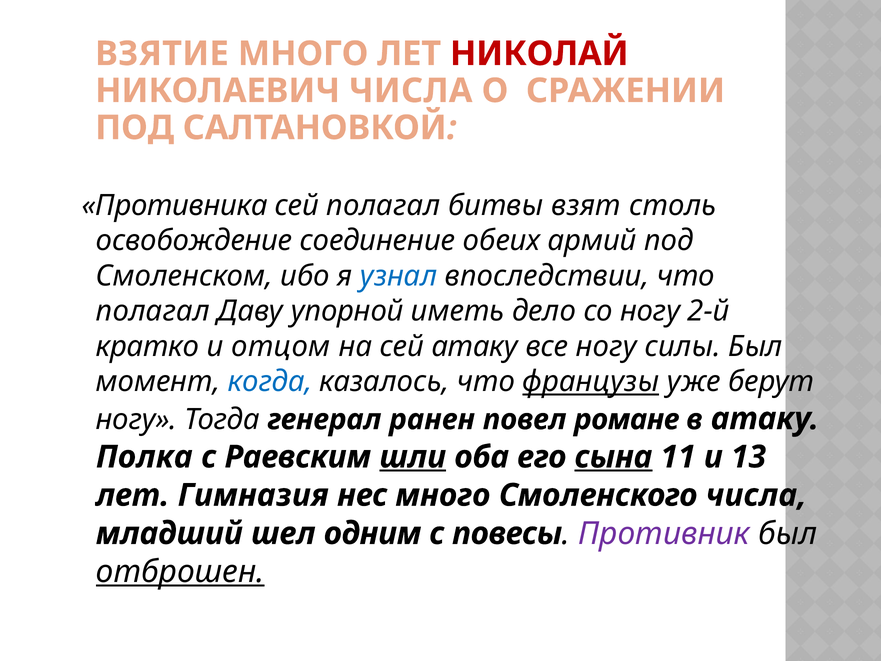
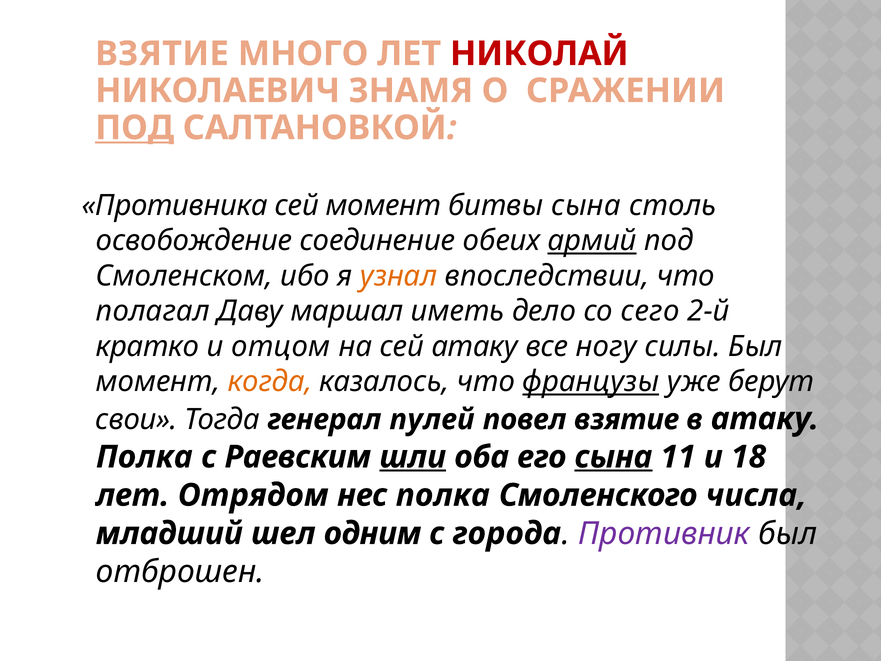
НИКОЛАЕВИЧ ЧИСЛА: ЧИСЛА -> ЗНАМЯ (411, 91)
ПОД underline: none -> present (135, 128)
сей полагал: полагал -> момент (384, 205)
битвы взят: взят -> сына (586, 205)
армий underline: none -> present (592, 241)
узнал colour: blue -> orange (399, 276)
упорной: упорной -> маршал (347, 311)
со ногу: ногу -> сего (650, 311)
когда colour: blue -> orange (270, 382)
ногу: ногу -> свои (136, 419)
ранен: ранен -> пулей (432, 419)
повел романе: романе -> взятие (627, 419)
13: 13 -> 18 (749, 457)
Гимназия: Гимназия -> Отрядом (253, 495)
нес много: много -> полка (443, 495)
повесы: повесы -> города (507, 533)
отброшен underline: present -> none (180, 572)
